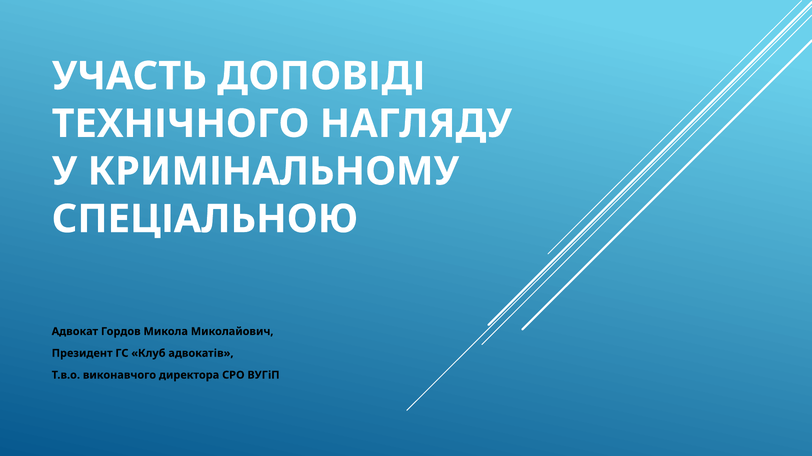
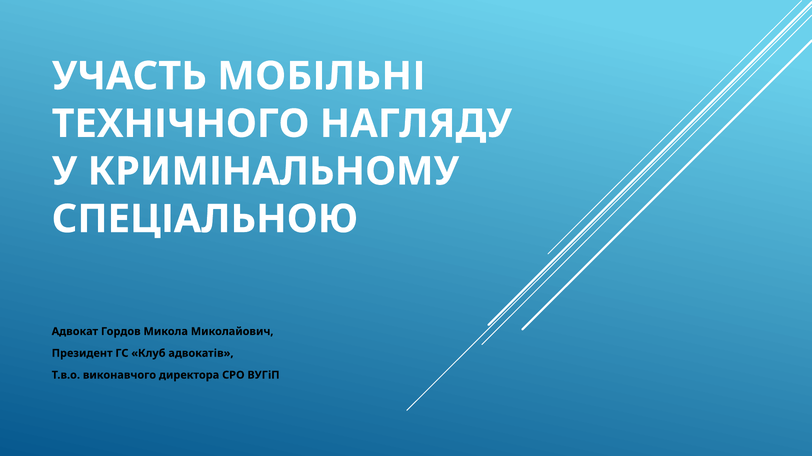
ДОПОВІДІ: ДОПОВІДІ -> МОБІЛЬНІ (321, 76)
